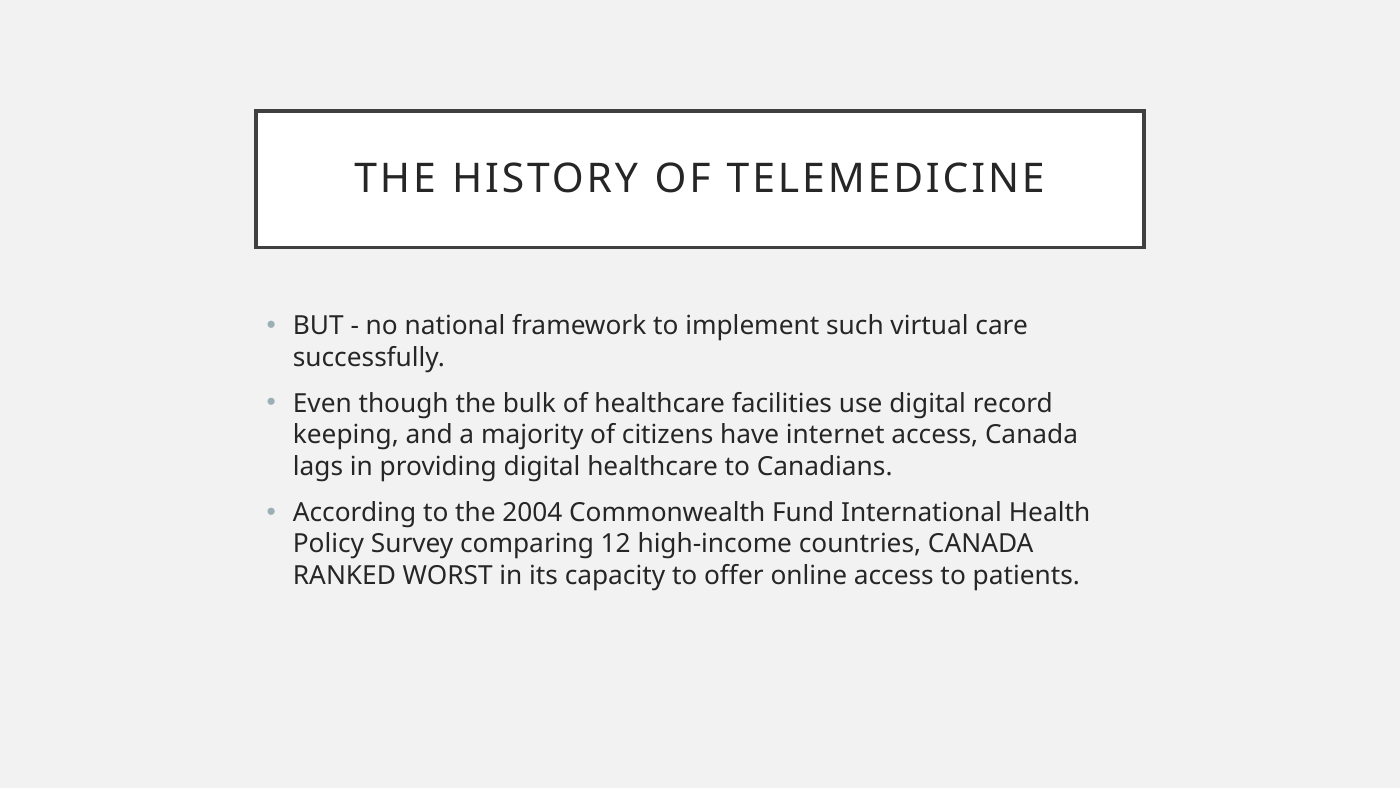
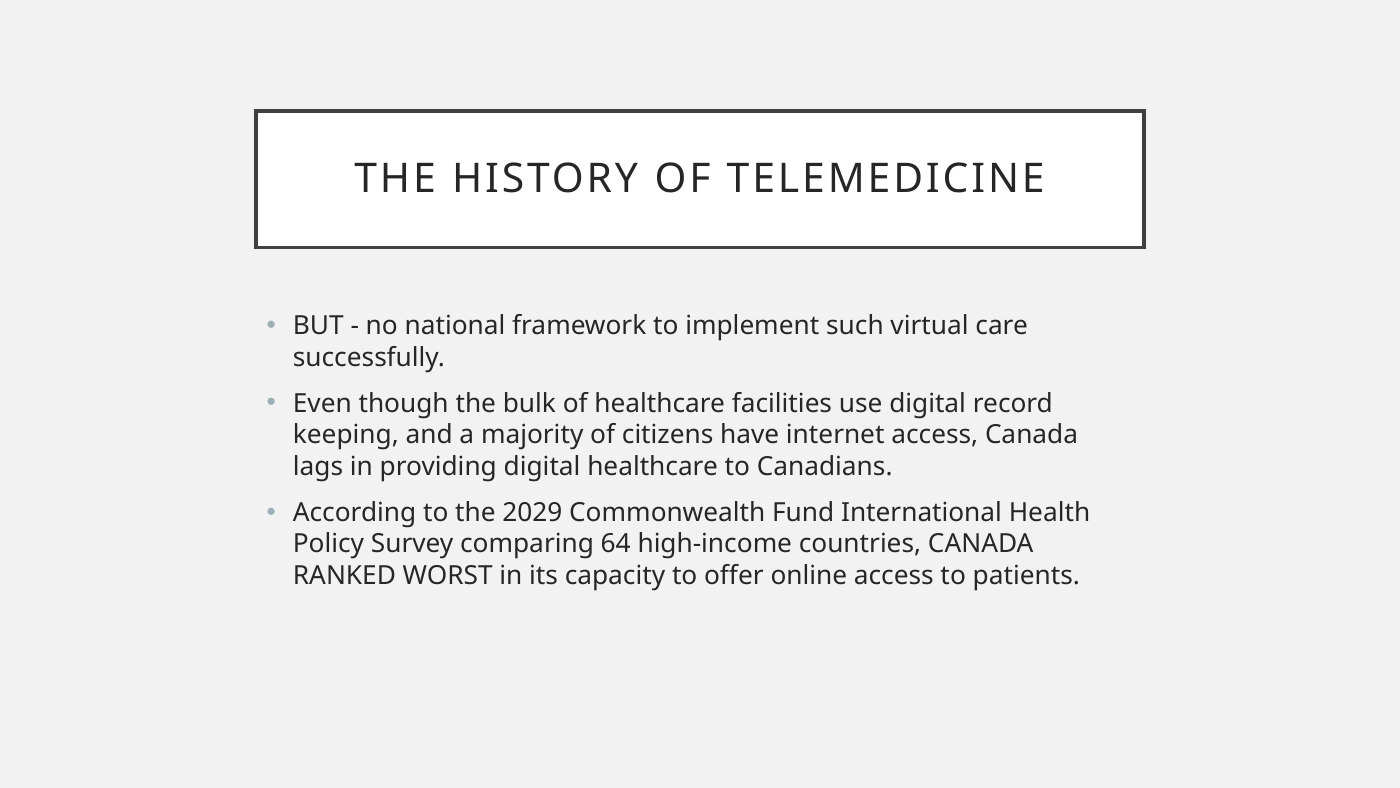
2004: 2004 -> 2029 (532, 512)
12: 12 -> 64 (616, 544)
